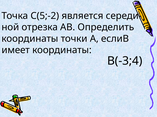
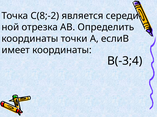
С(5;-2: С(5;-2 -> С(8;-2 (45, 16)
